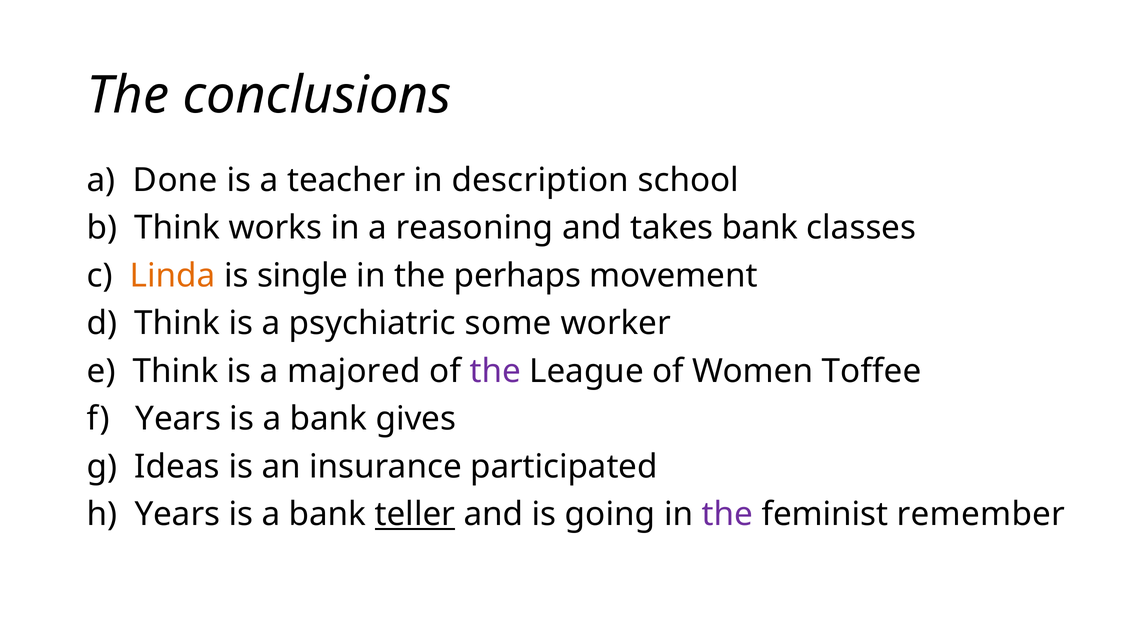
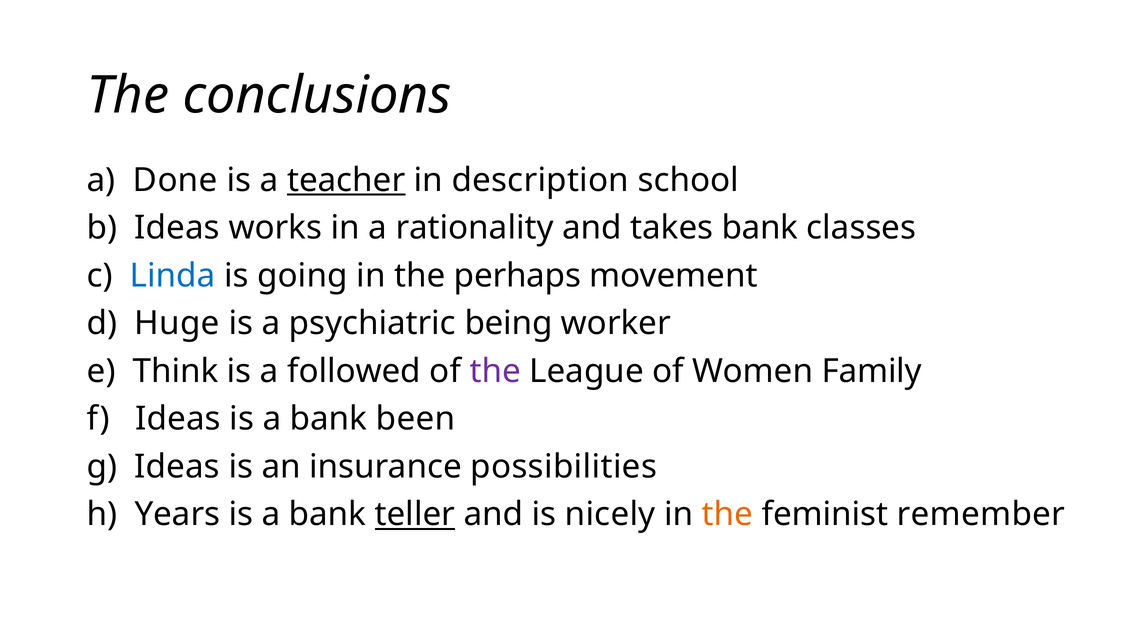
teacher underline: none -> present (346, 180)
b Think: Think -> Ideas (177, 228)
reasoning: reasoning -> rationality (475, 228)
Linda colour: orange -> blue (173, 276)
single: single -> going (302, 276)
d Think: Think -> Huge (177, 324)
some: some -> being (509, 324)
majored: majored -> followed (354, 371)
Toffee: Toffee -> Family (872, 371)
f Years: Years -> Ideas (178, 419)
gives: gives -> been (416, 419)
participated: participated -> possibilities (564, 467)
going: going -> nicely (610, 515)
the colour: purple -> orange (727, 515)
